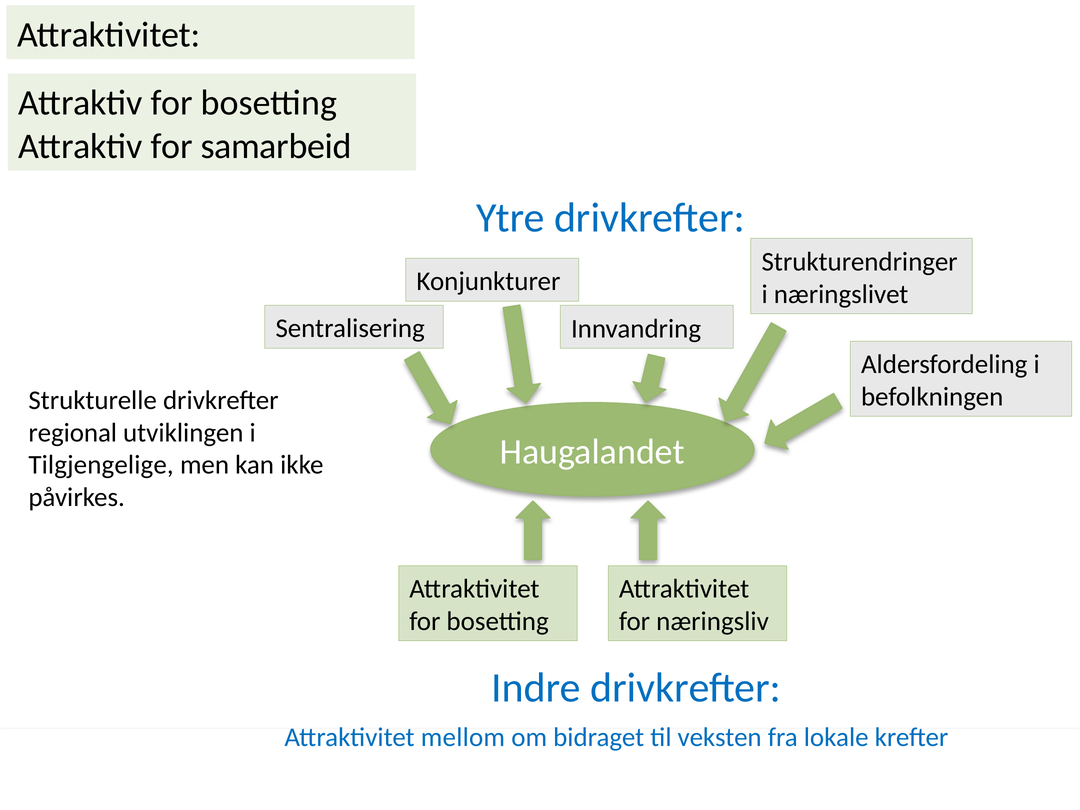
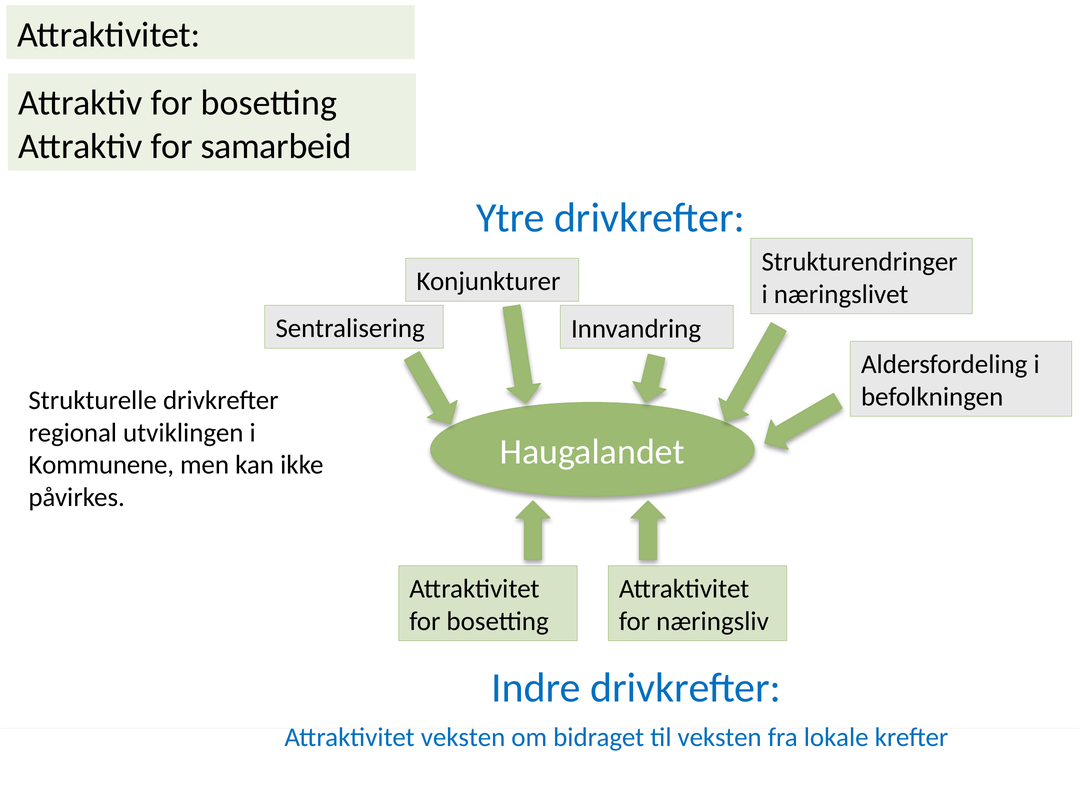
Tilgjengelige: Tilgjengelige -> Kommunene (101, 465)
Attraktivitet mellom: mellom -> veksten (463, 738)
